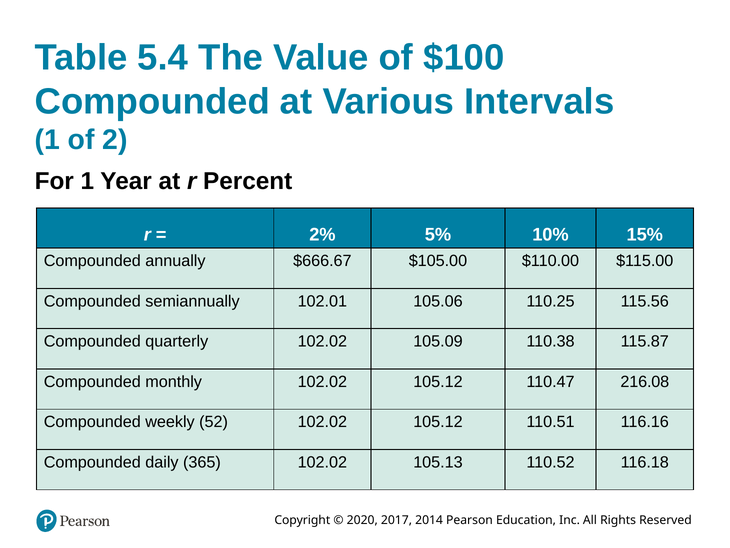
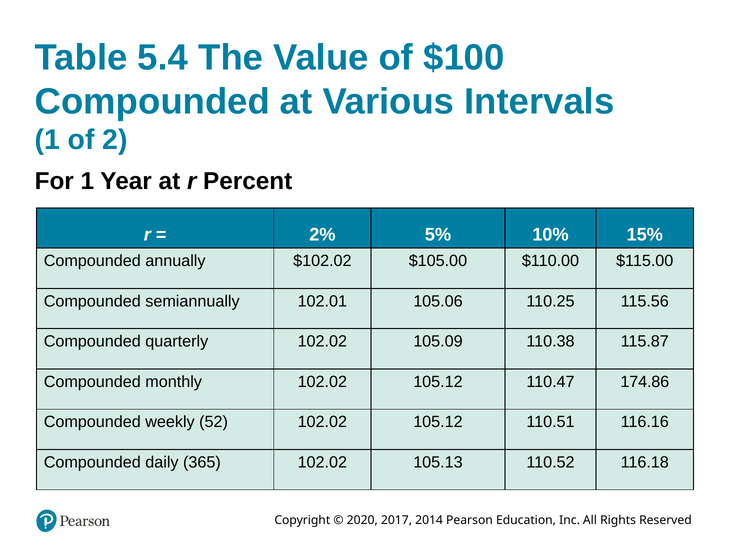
$666.67: $666.67 -> $102.02 (322, 261)
216.08: 216.08 -> 174.86 (645, 381)
